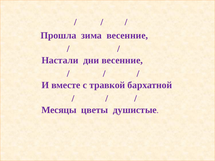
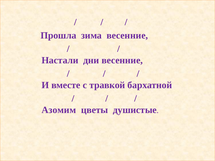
Месяцы: Месяцы -> Азомим (59, 110)
